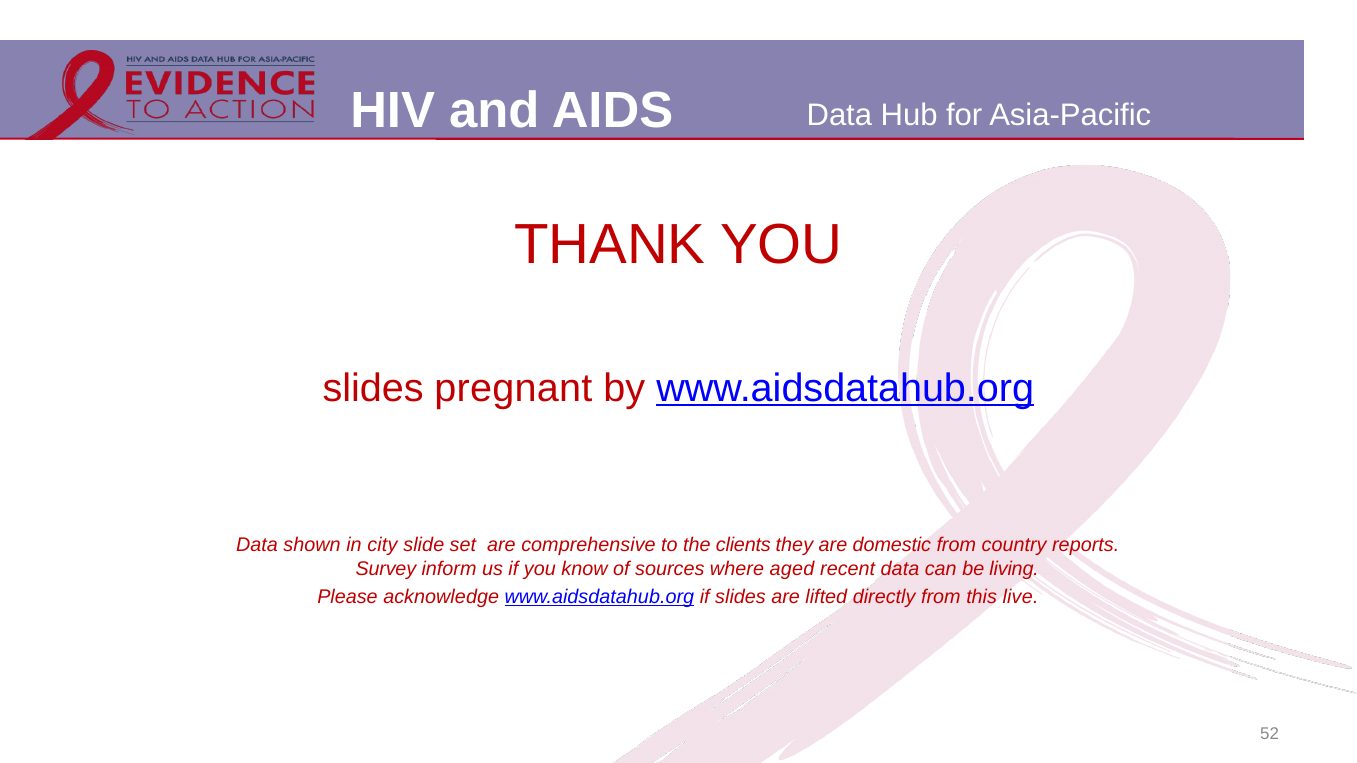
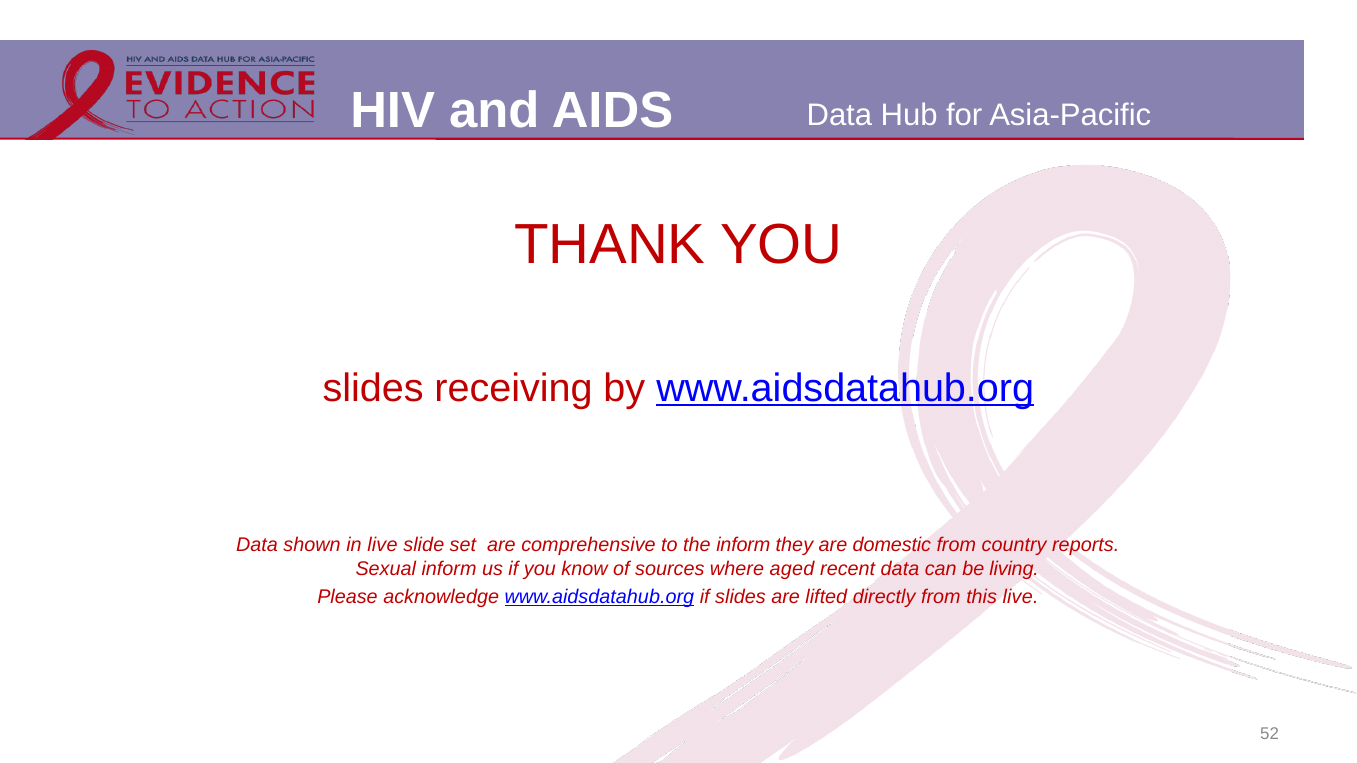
pregnant: pregnant -> receiving (514, 388)
in city: city -> live (382, 545)
the clients: clients -> inform (743, 545)
Survey: Survey -> Sexual (386, 569)
